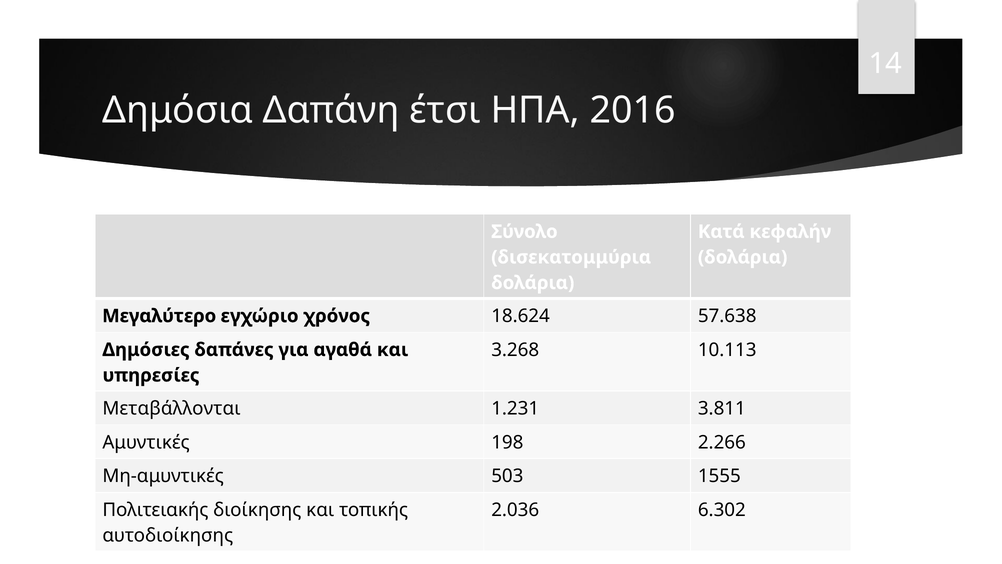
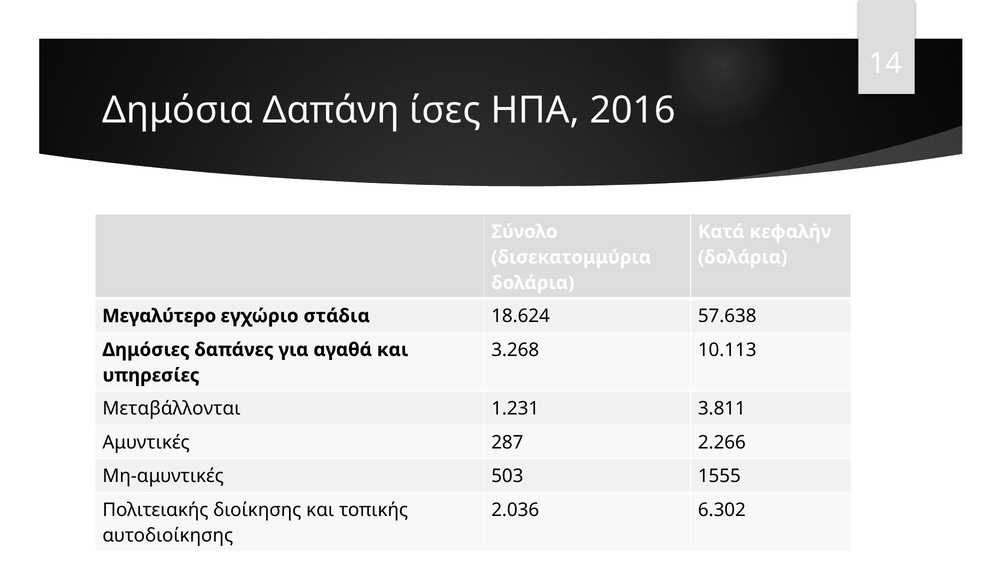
έτσι: έτσι -> ίσες (445, 110)
χρόνος: χρόνος -> στάδια (337, 316)
198: 198 -> 287 (507, 442)
